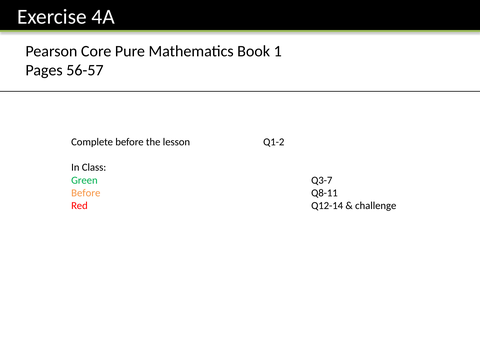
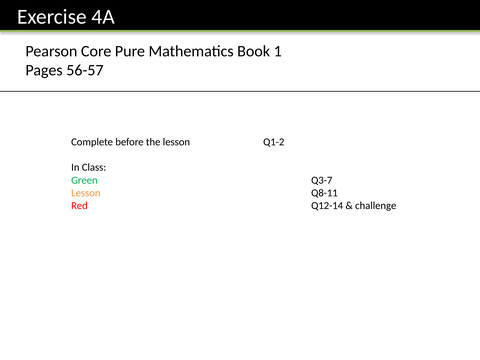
Before: Before -> Lesson (86, 193)
